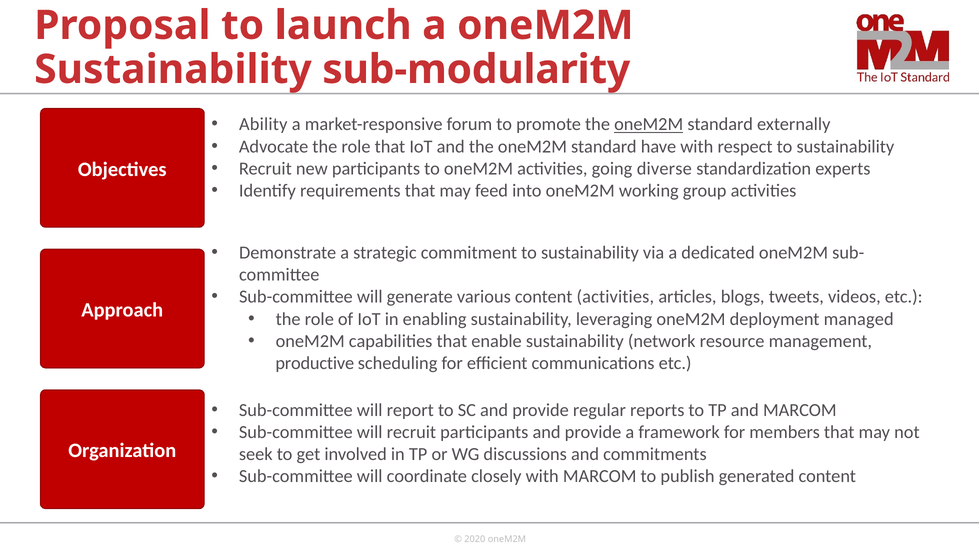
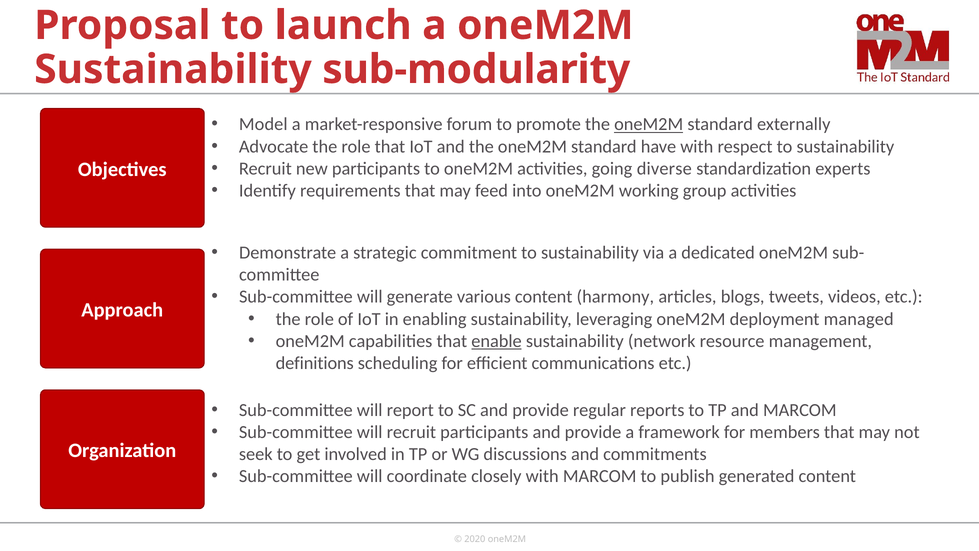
Ability: Ability -> Model (263, 124)
content activities: activities -> harmony (615, 297)
enable underline: none -> present (497, 341)
productive: productive -> definitions (315, 363)
